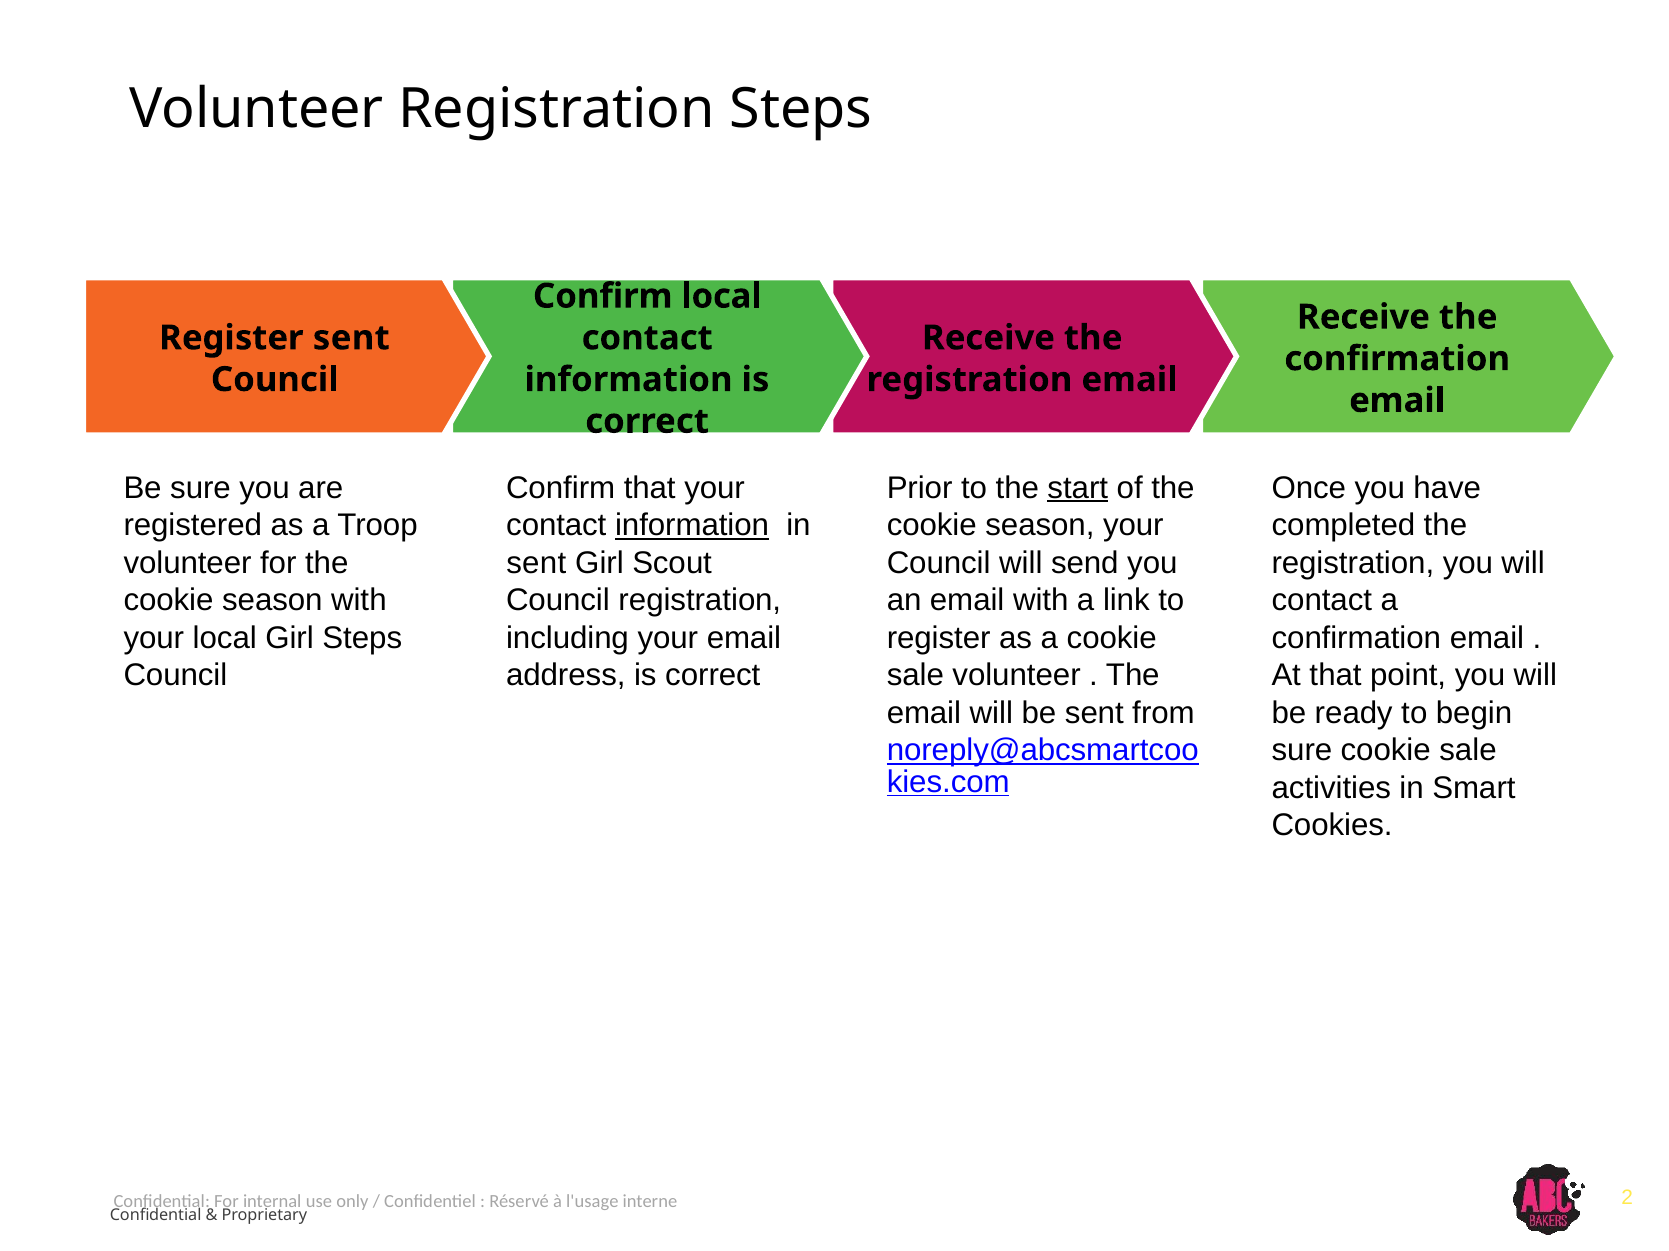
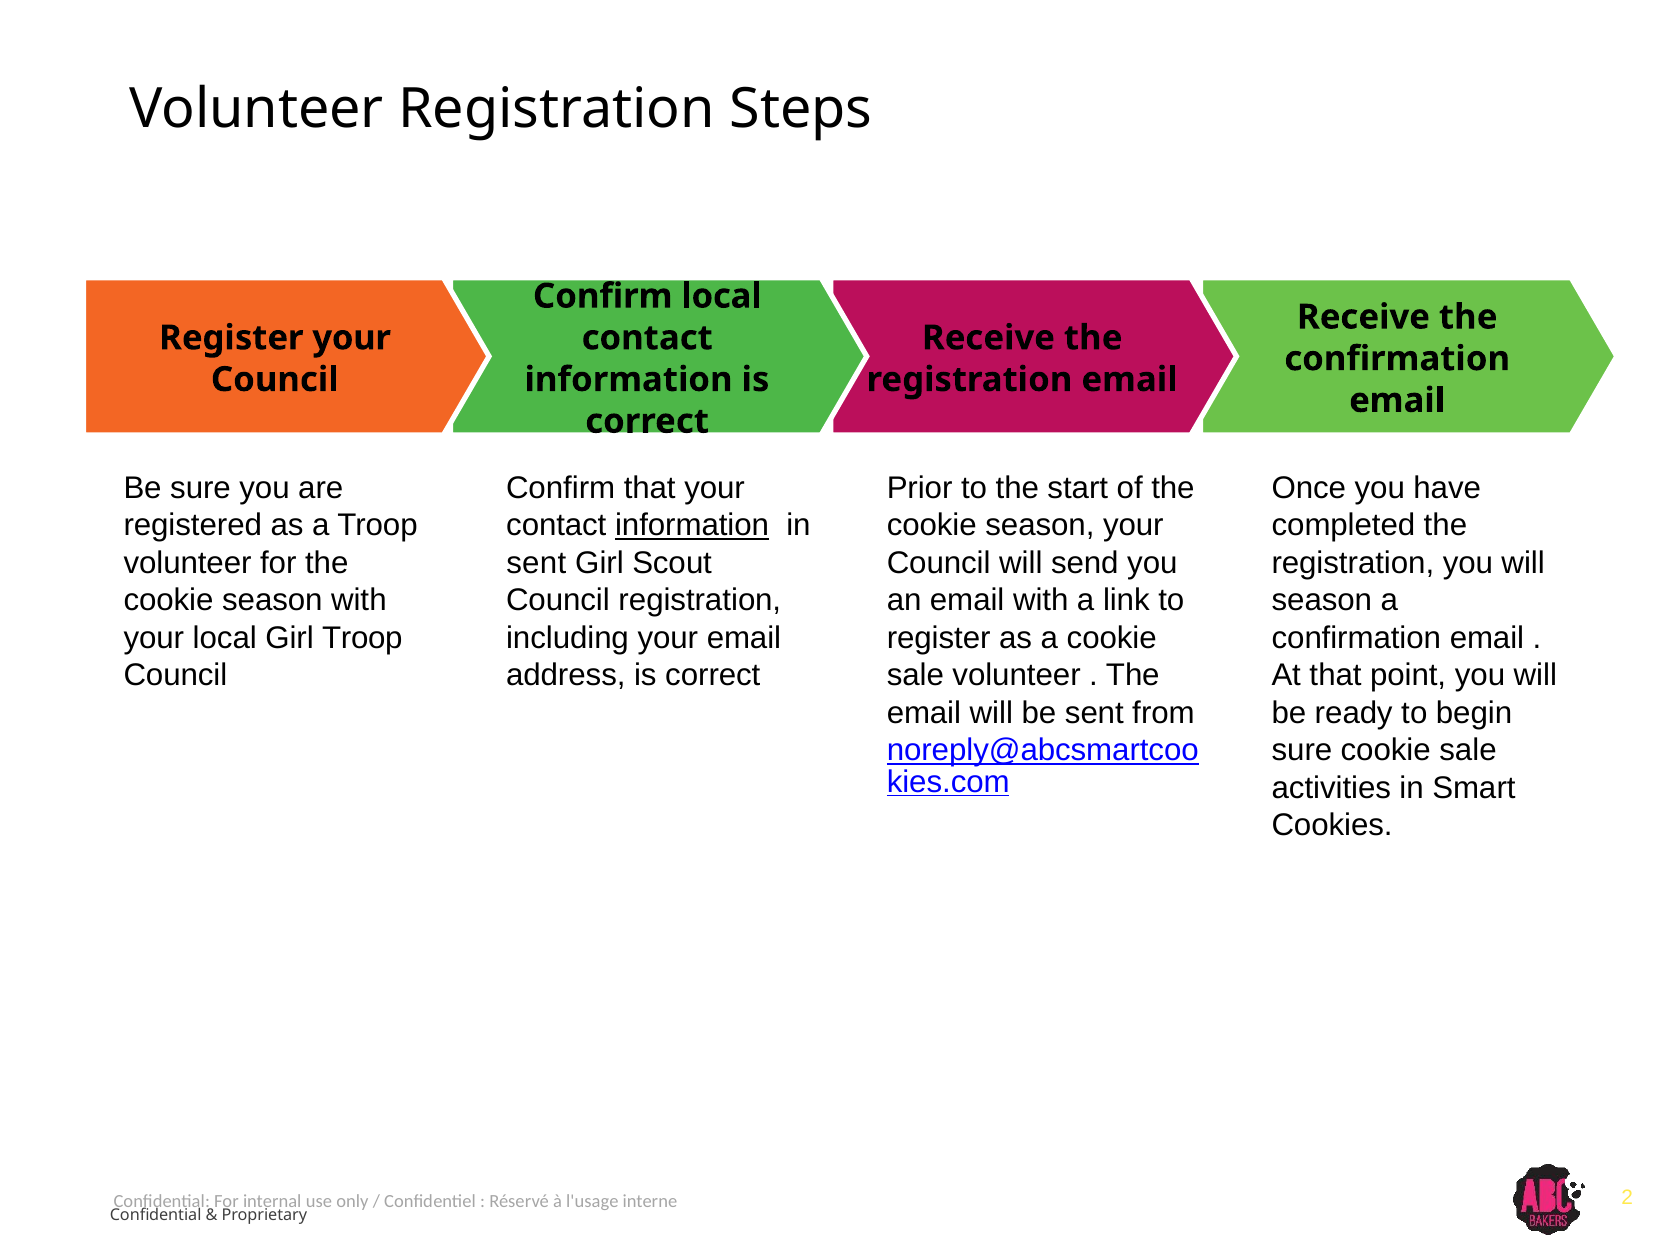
sent: sent -> your (352, 338)
start underline: present -> none (1078, 488)
contact: contact -> season (1322, 601)
Girl Steps: Steps -> Troop (362, 638)
